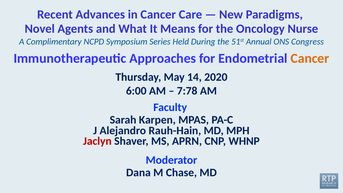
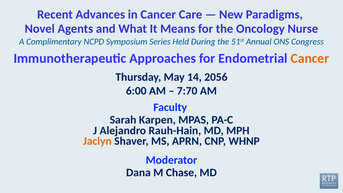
2020: 2020 -> 2056 (216, 77)
7:78: 7:78 -> 7:70 (187, 91)
Jaclyn colour: red -> orange (97, 141)
